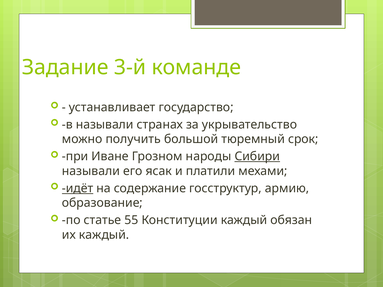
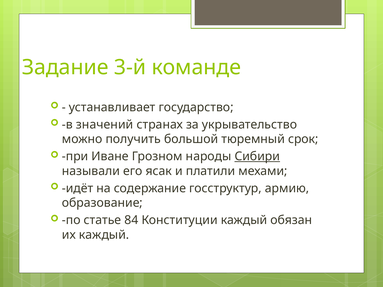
в называли: называли -> значений (105, 125)
идёт underline: present -> none (78, 188)
55: 55 -> 84 (131, 220)
